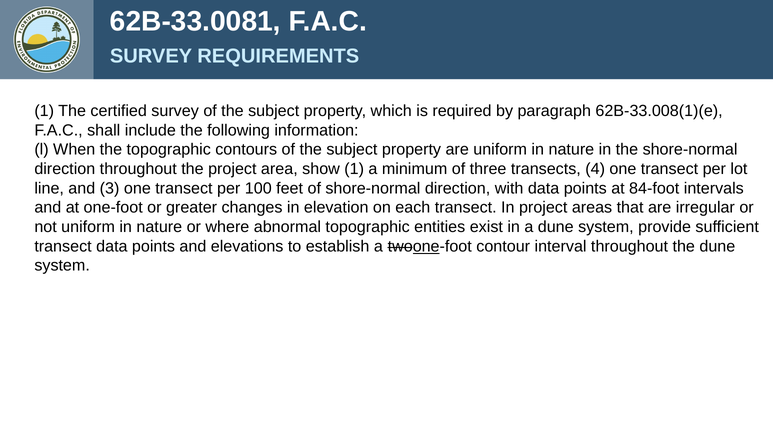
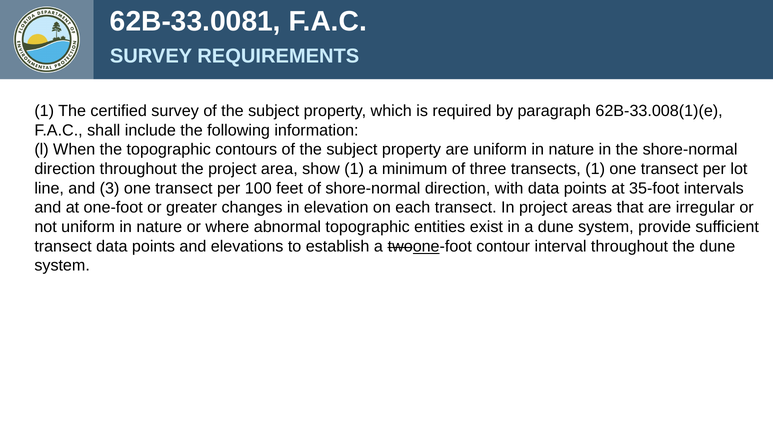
transects 4: 4 -> 1 (595, 169)
84-foot: 84-foot -> 35-foot (654, 188)
